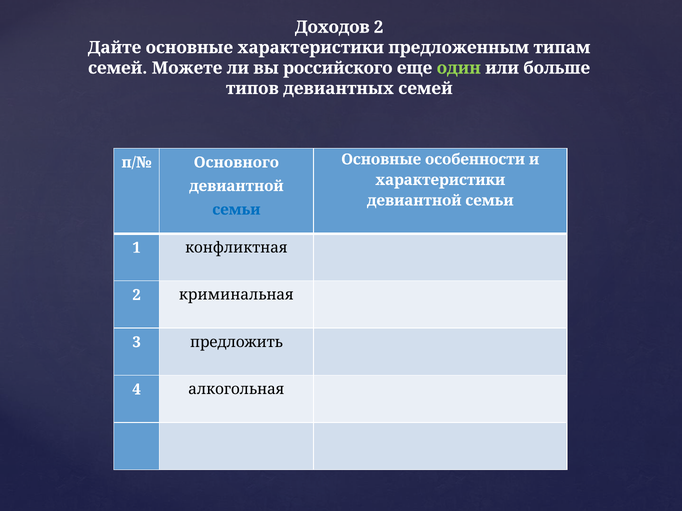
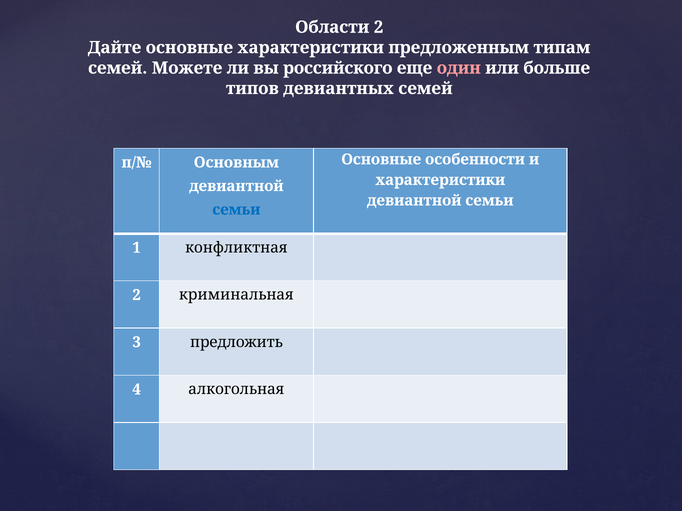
Доходов: Доходов -> Области (332, 27)
один colour: light green -> pink (459, 68)
Основного: Основного -> Основным (236, 163)
